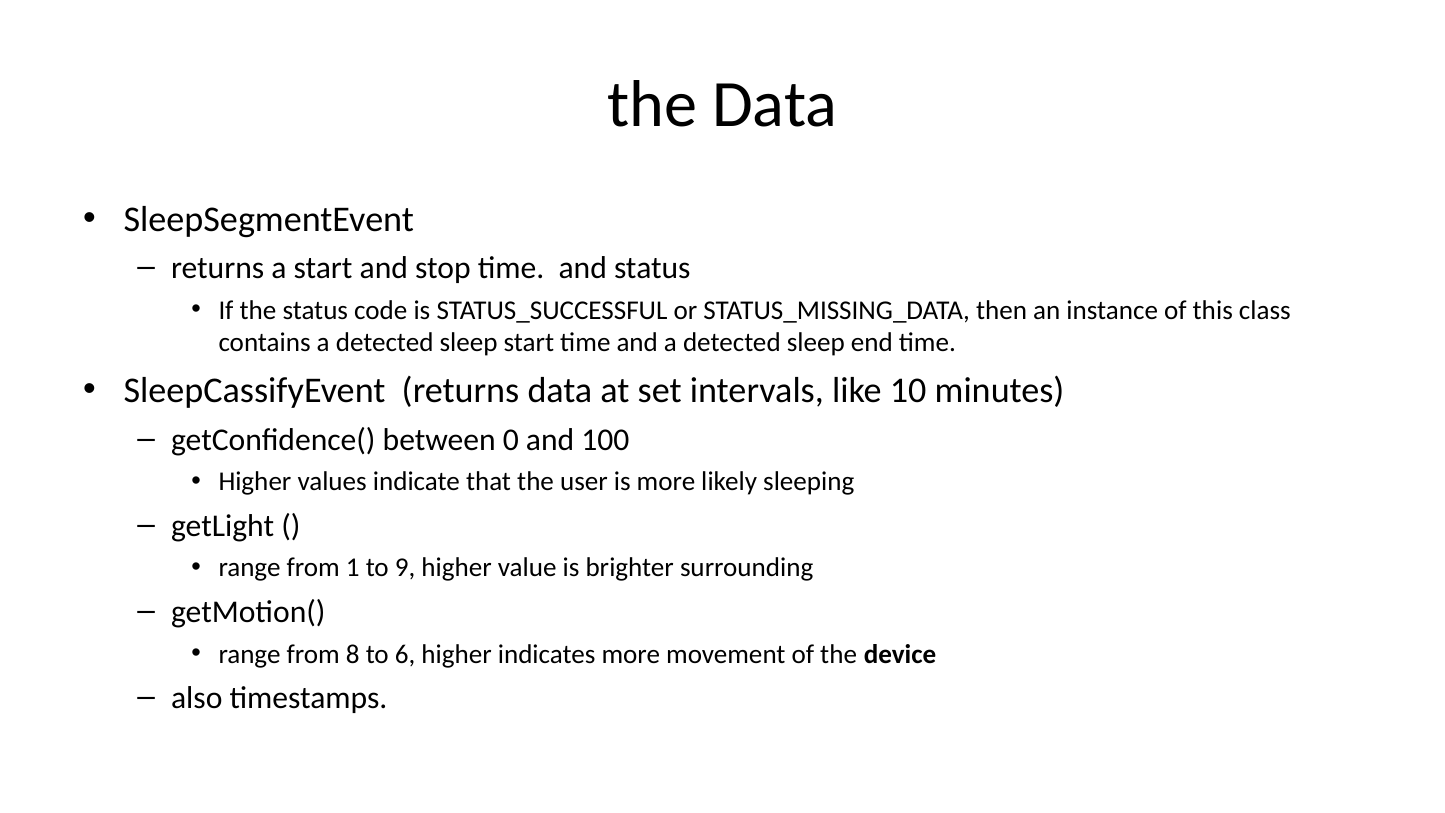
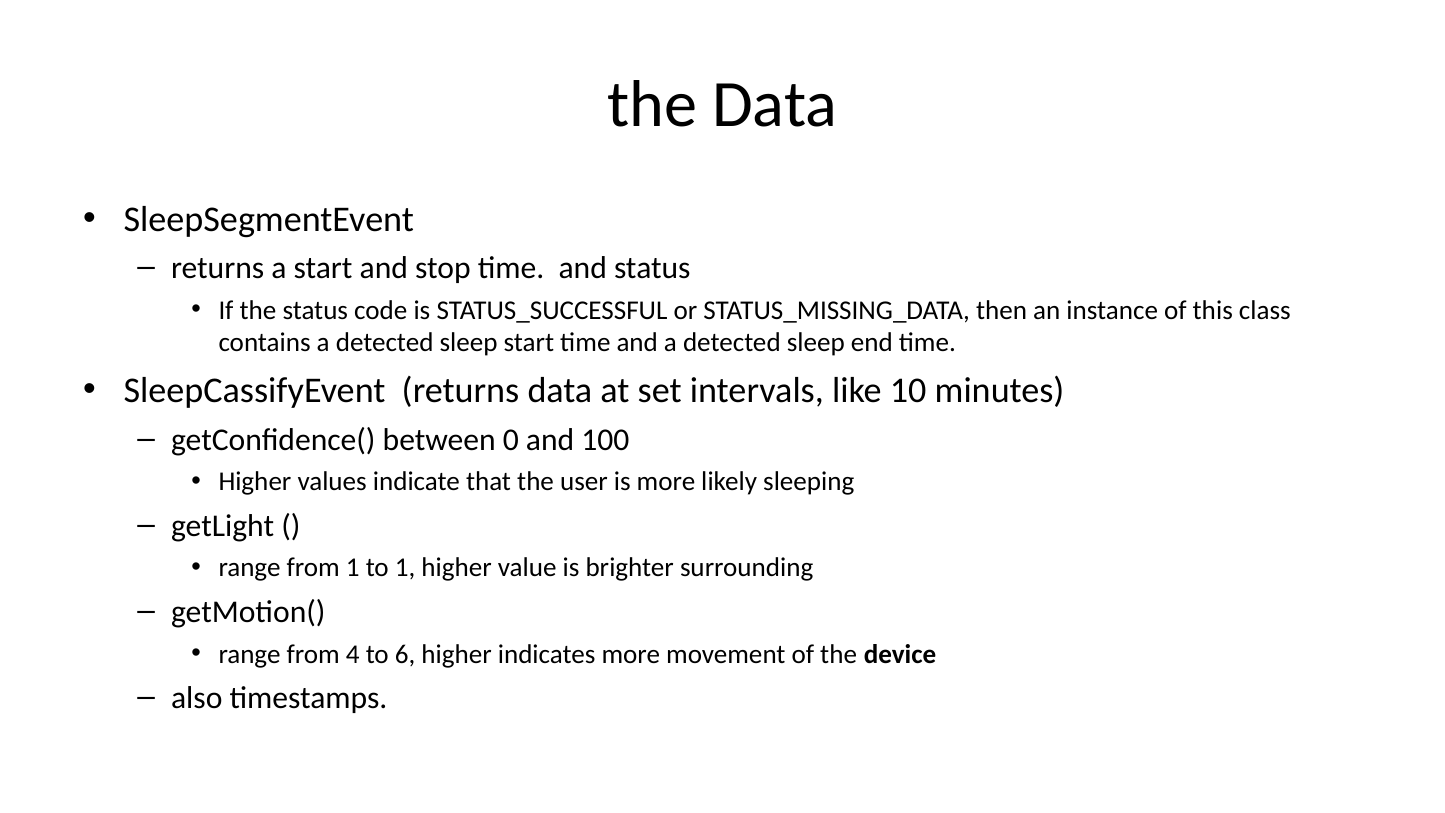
to 9: 9 -> 1 (405, 568)
8: 8 -> 4 (353, 654)
